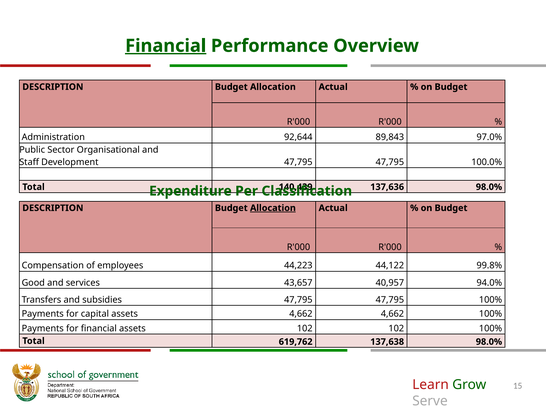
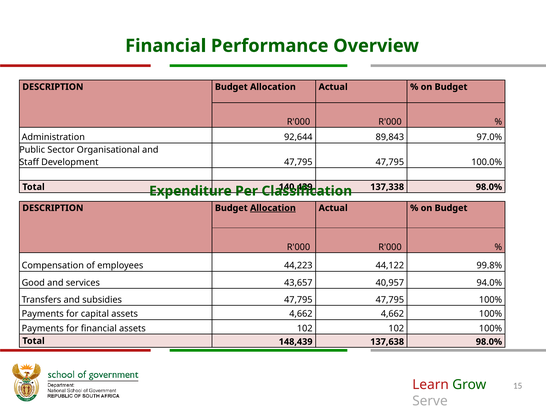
Financial underline: present -> none (166, 46)
137,636: 137,636 -> 137,338 (387, 187)
619,762: 619,762 -> 148,439 (296, 341)
